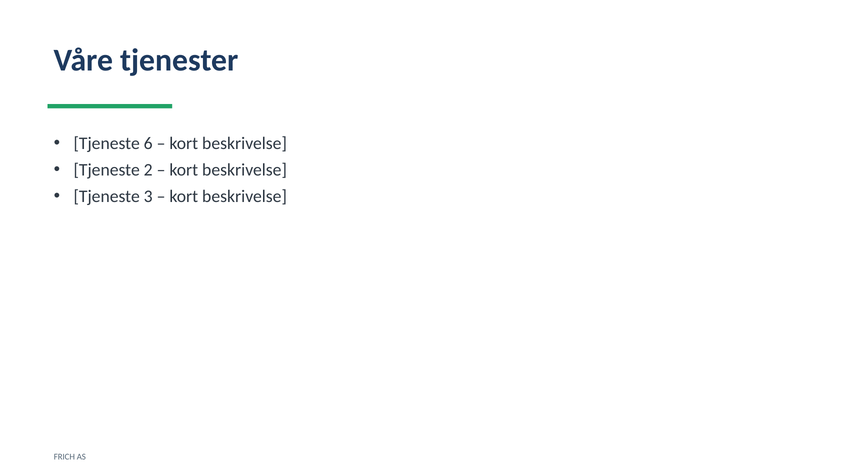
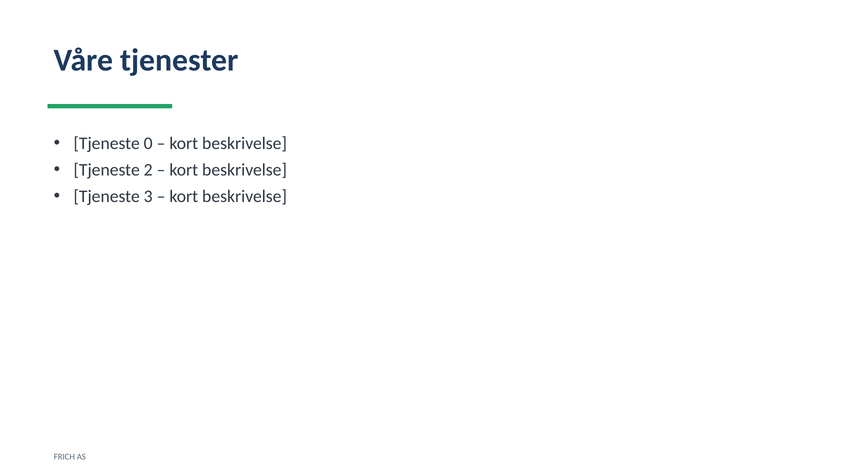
6: 6 -> 0 (148, 143)
